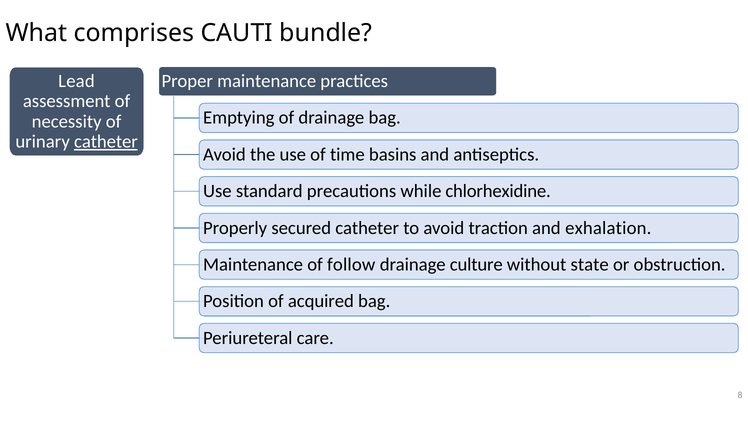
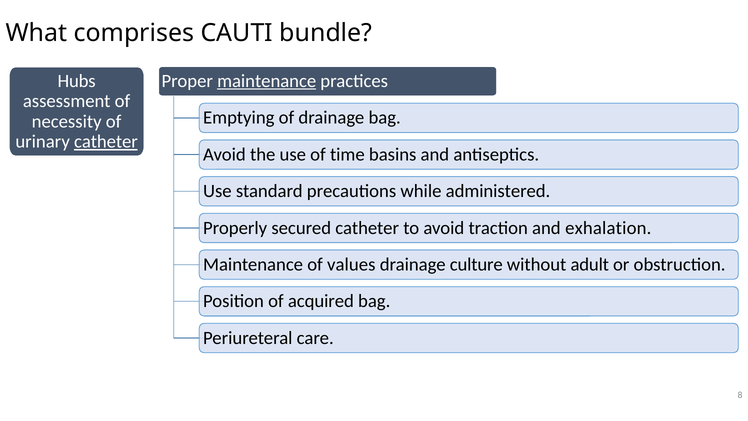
Lead: Lead -> Hubs (77, 81)
maintenance underline: none -> present (267, 81)
chlorhexidine: chlorhexidine -> administered (498, 191)
follow: follow -> values (351, 264)
state: state -> adult (590, 264)
